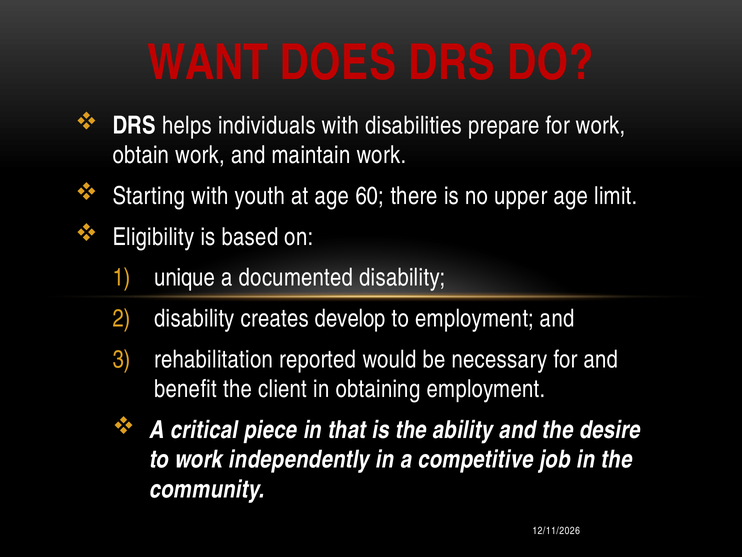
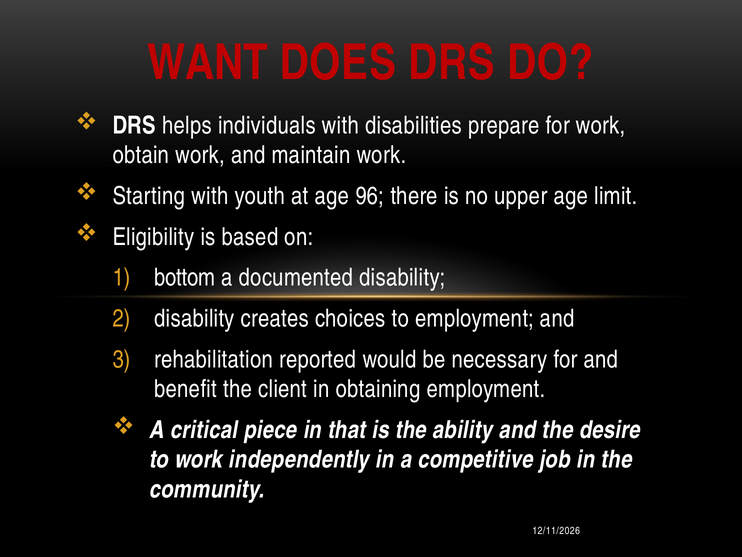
60: 60 -> 96 (370, 196)
unique: unique -> bottom (185, 278)
develop: develop -> choices (350, 318)
